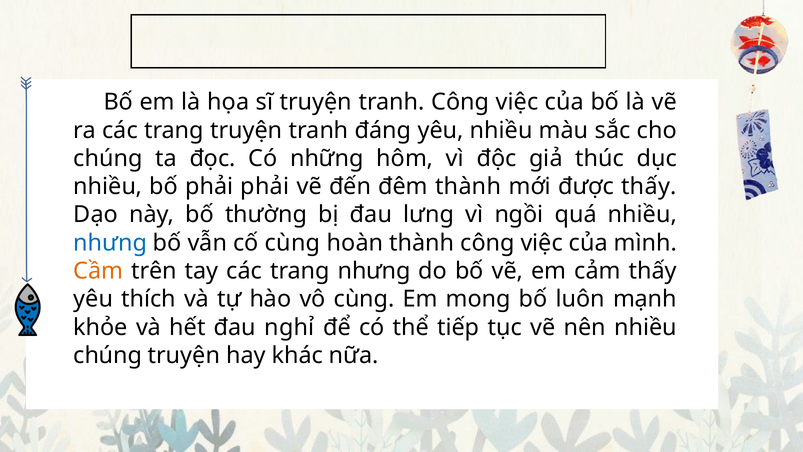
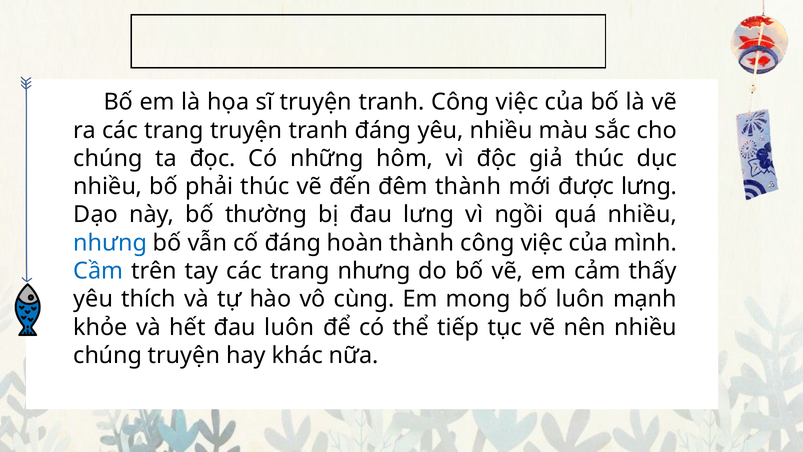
phải phải: phải -> thúc (265, 186)
được thấy: thấy -> lưng (649, 186)
cố cùng: cùng -> đáng (293, 243)
Cầm colour: orange -> blue (98, 271)
đau nghỉ: nghỉ -> luôn (289, 327)
